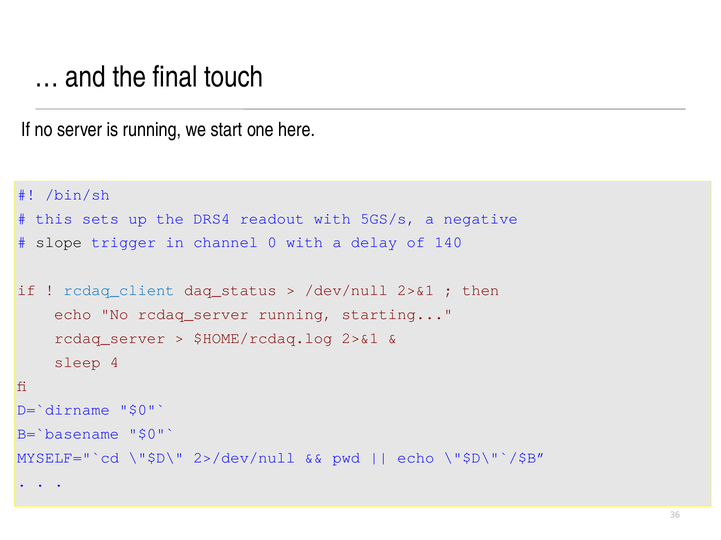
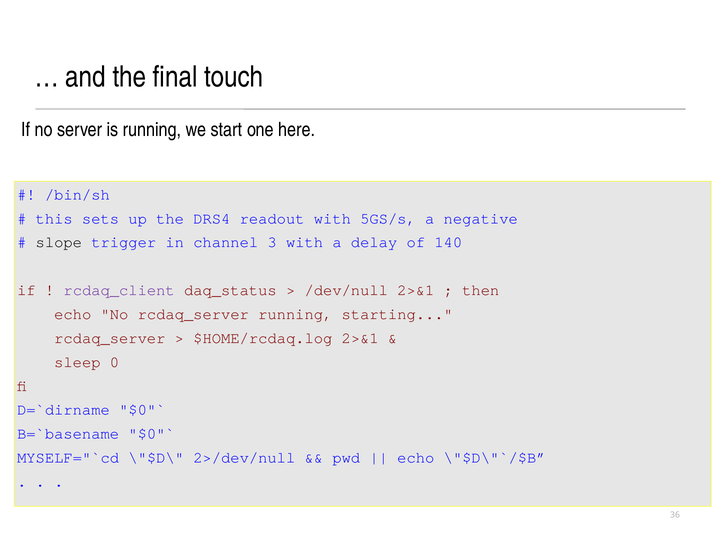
0: 0 -> 3 (272, 243)
rcdaq_client colour: blue -> purple (119, 291)
4: 4 -> 0 (114, 362)
